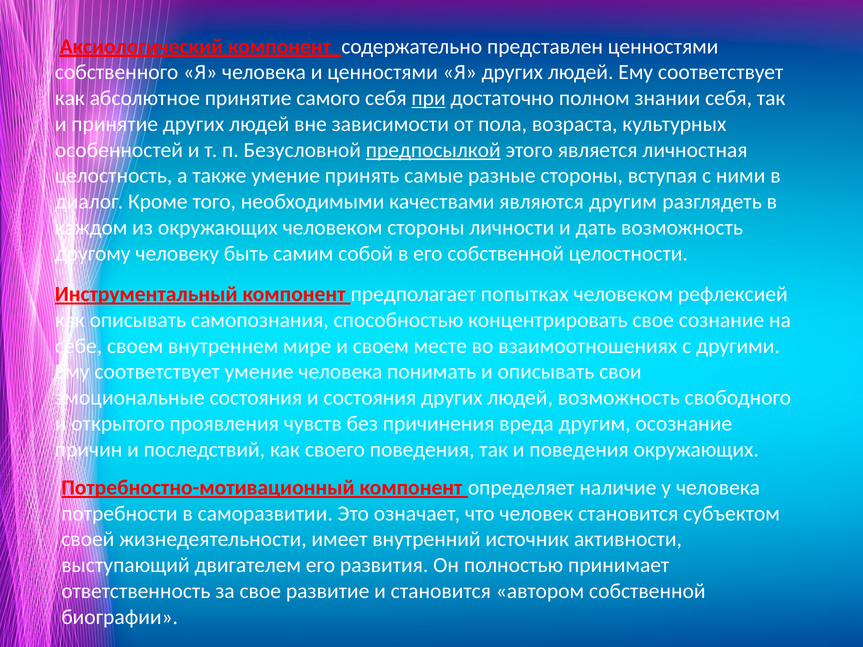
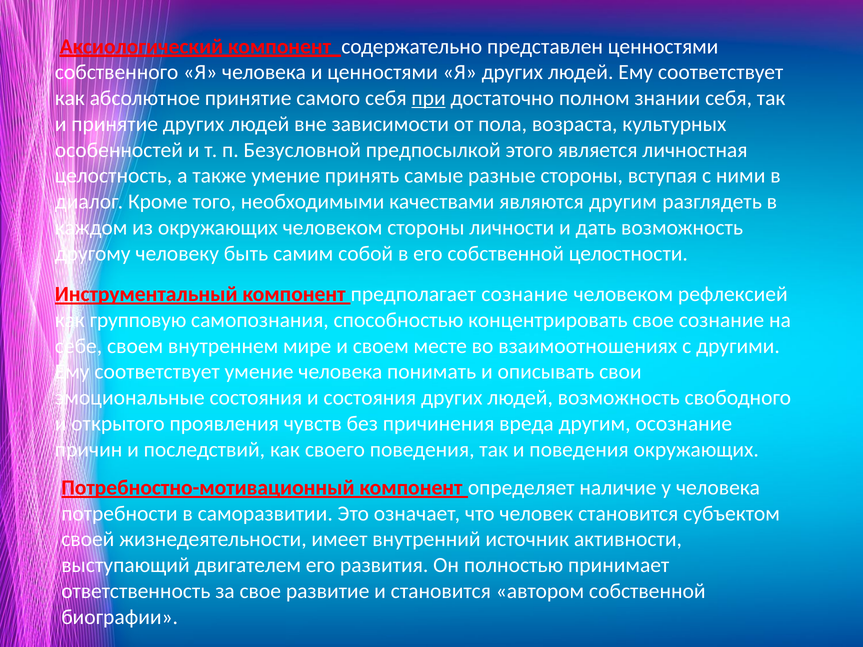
предпосылкой underline: present -> none (433, 150)
предполагает попытках: попытках -> сознание (525, 294)
как описывать: описывать -> групповую (138, 320)
